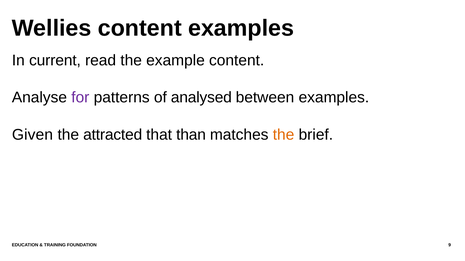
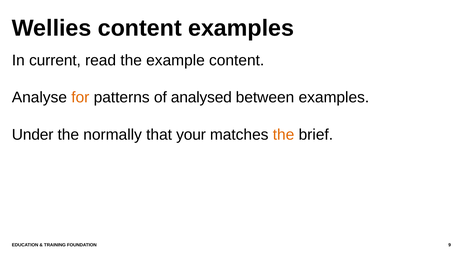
for colour: purple -> orange (80, 98)
Given: Given -> Under (33, 135)
attracted: attracted -> normally (113, 135)
than: than -> your (191, 135)
